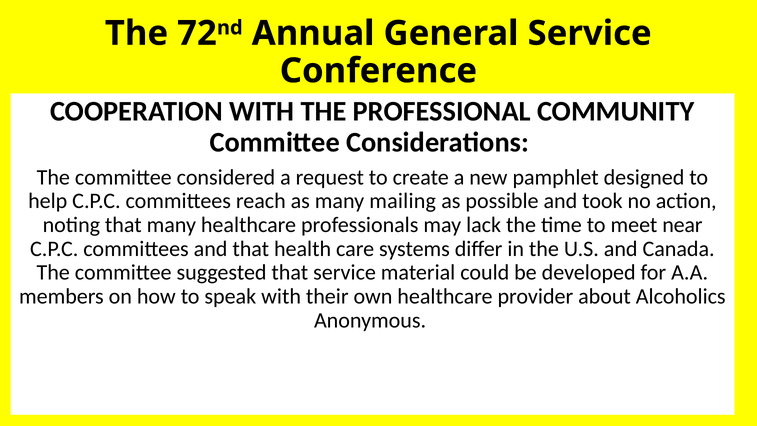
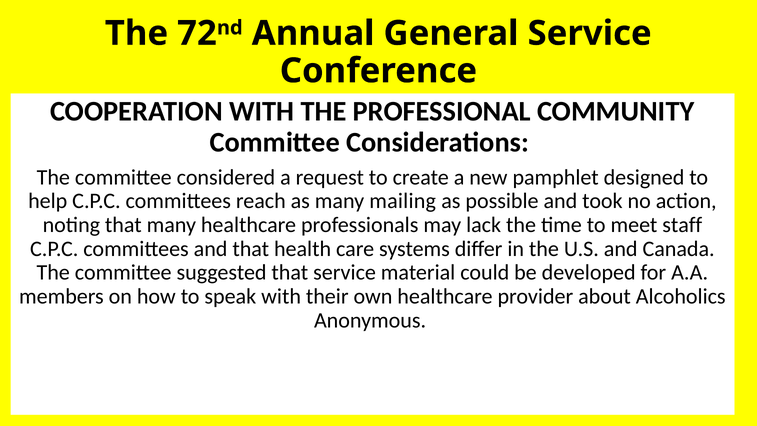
near: near -> staff (682, 225)
